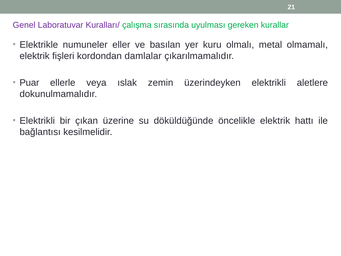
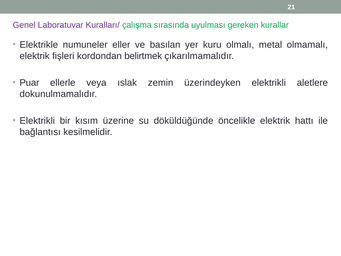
damlalar: damlalar -> belirtmek (143, 56)
çıkan: çıkan -> kısım (87, 121)
